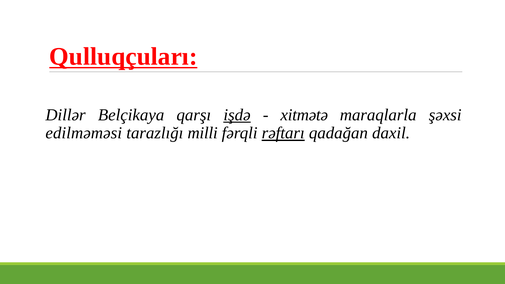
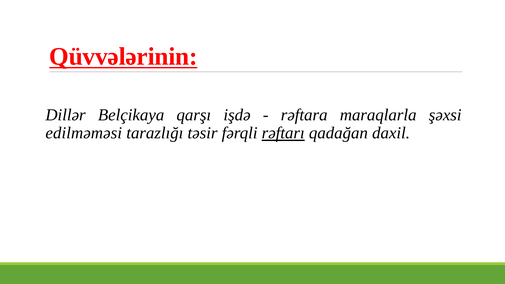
Qulluqçuları: Qulluqçuları -> Qüvvələrinin (123, 57)
işdə underline: present -> none (237, 115)
xitmətə: xitmətə -> rəftara (304, 115)
milli: milli -> təsir (203, 133)
